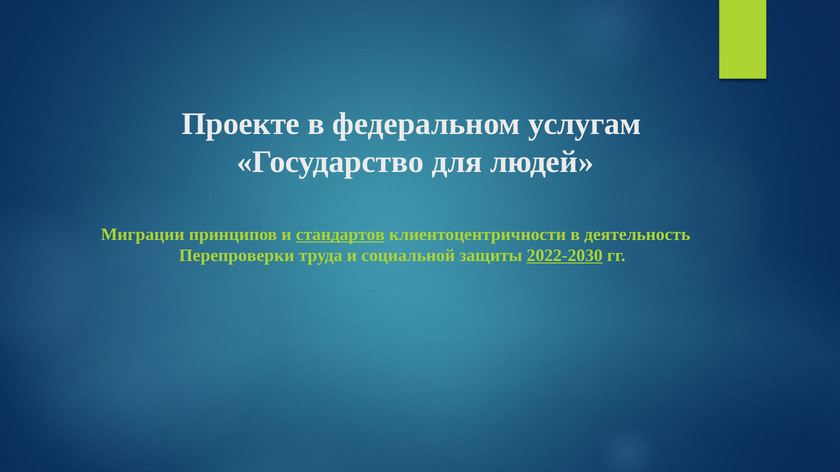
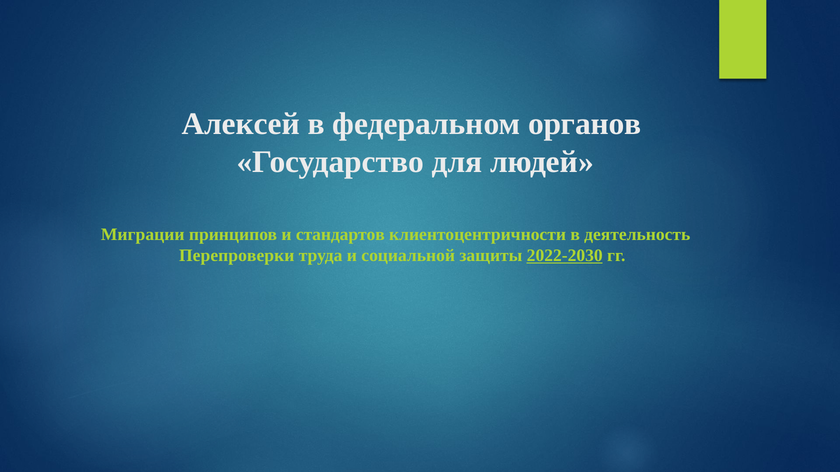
Проекте: Проекте -> Алексей (241, 124)
услугам: услугам -> органов (585, 124)
стандартов underline: present -> none (340, 235)
